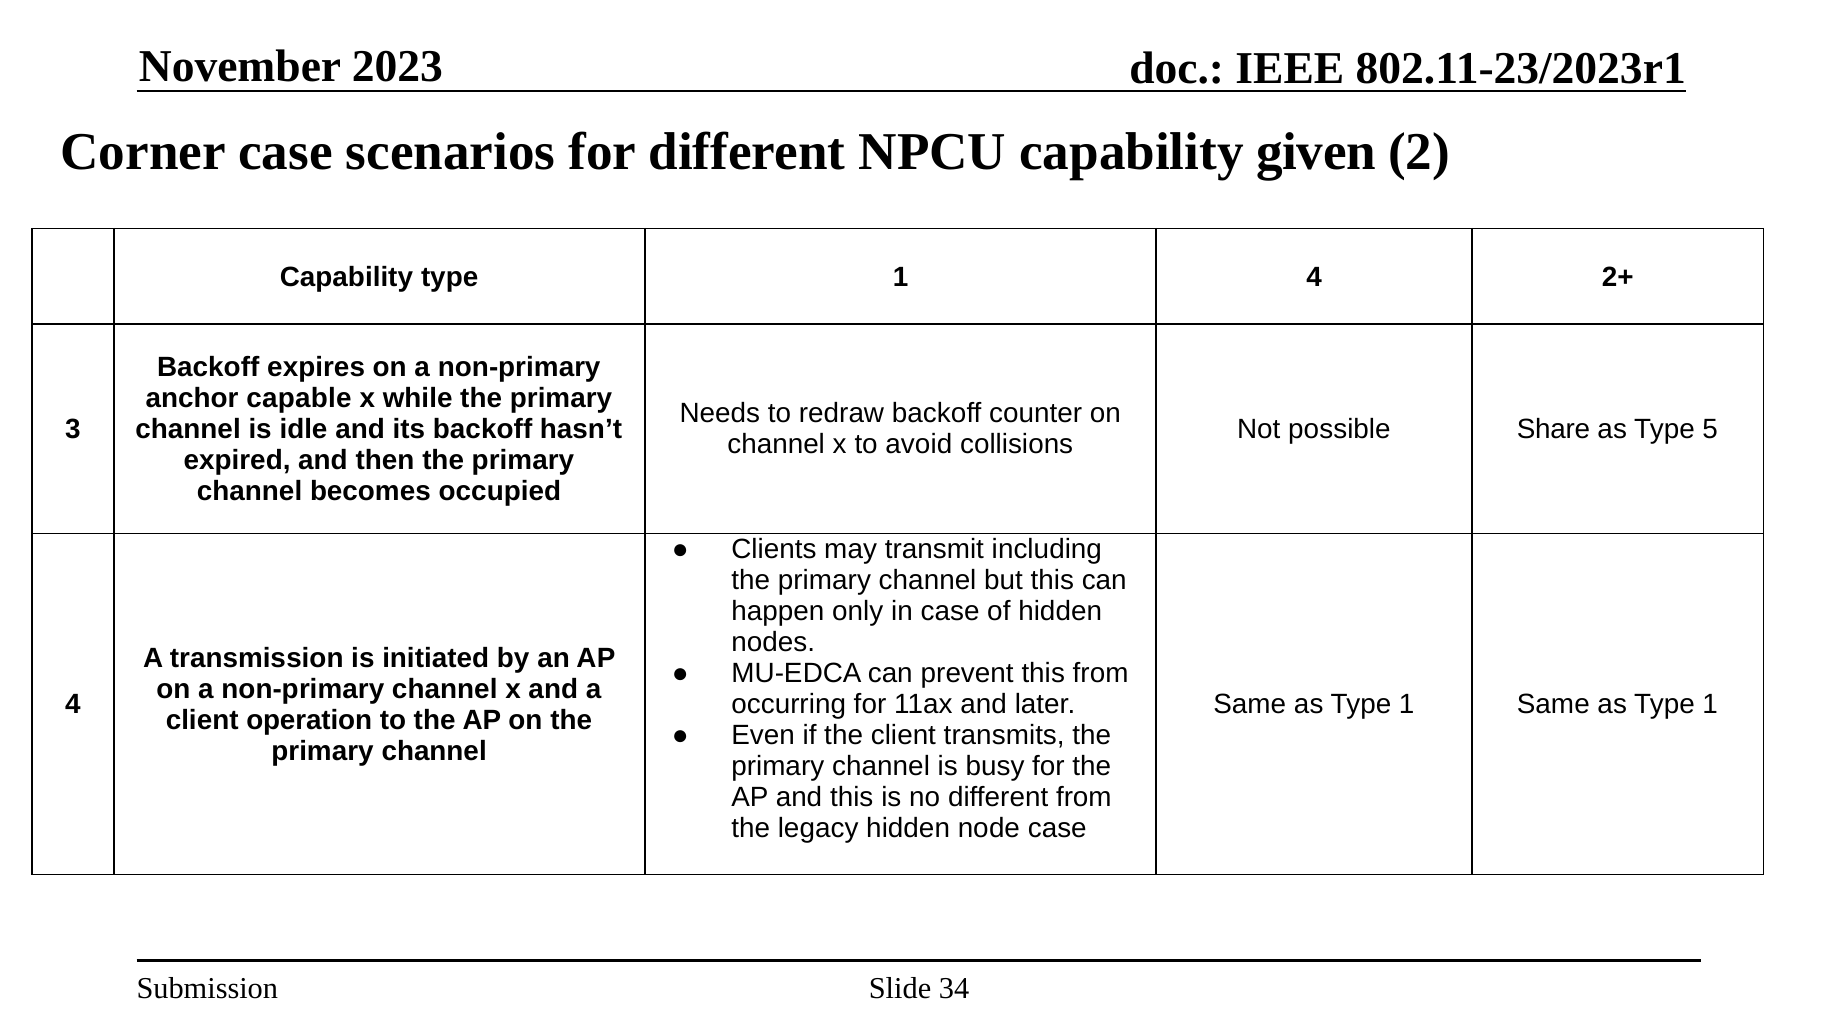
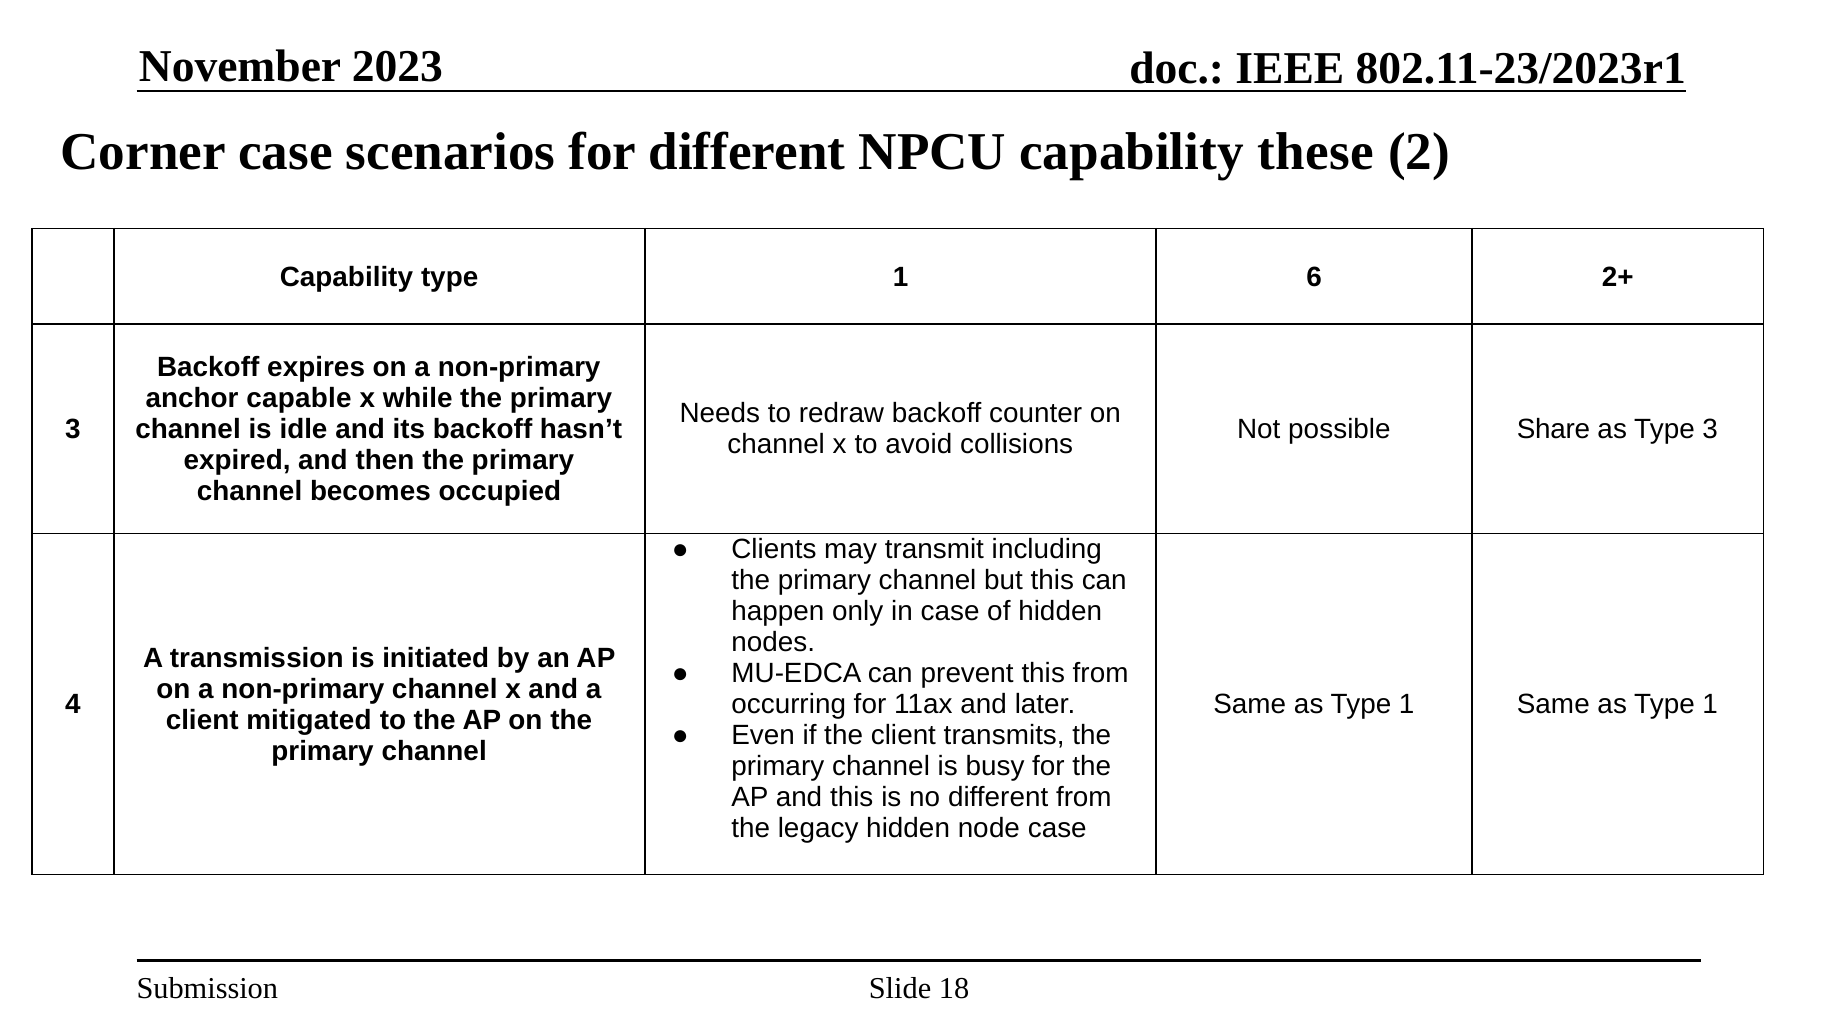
given: given -> these (1316, 152)
1 4: 4 -> 6 (1314, 277)
Type 5: 5 -> 3 (1710, 429)
operation: operation -> mitigated (309, 720)
34: 34 -> 18 (954, 989)
